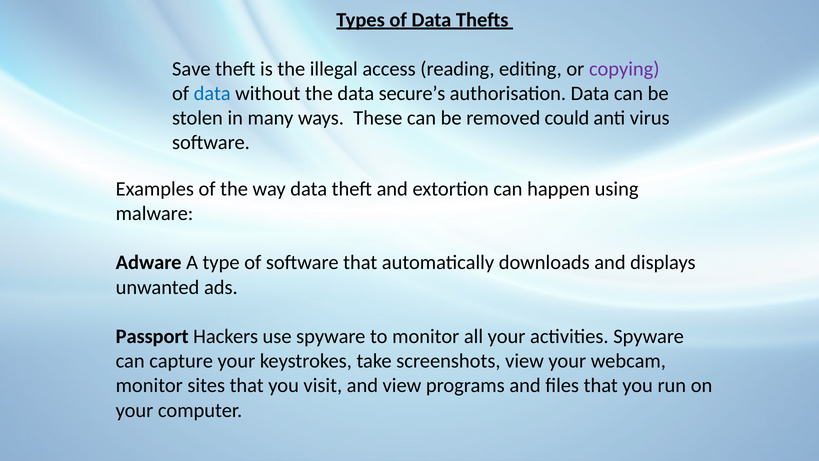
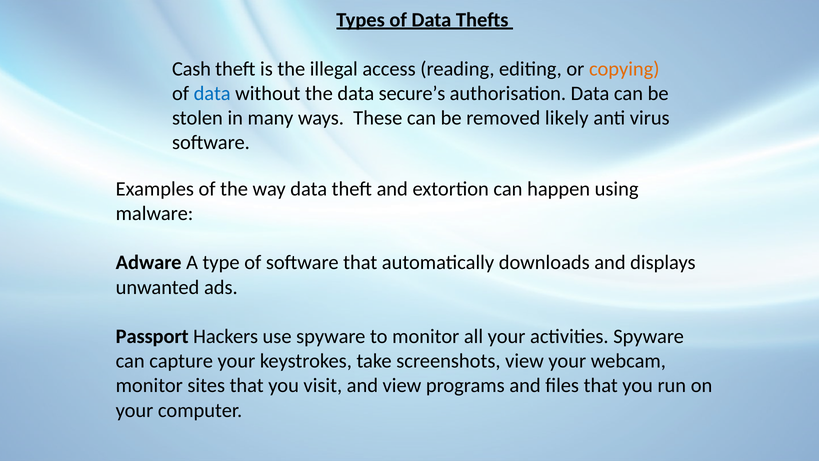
Save: Save -> Cash (191, 69)
copying colour: purple -> orange (624, 69)
could: could -> likely (567, 118)
